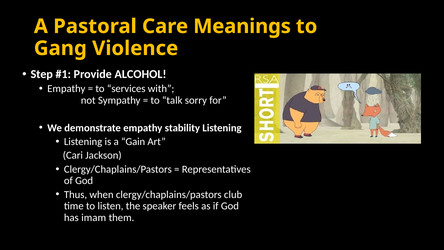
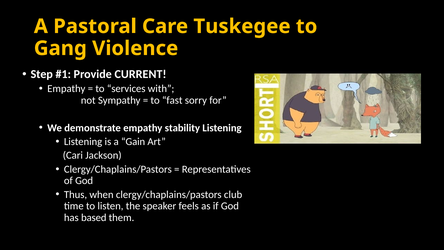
Meanings: Meanings -> Tuskegee (242, 26)
ALCOHOL: ALCOHOL -> CURRENT (140, 74)
talk: talk -> fast (172, 100)
imam: imam -> based (94, 217)
